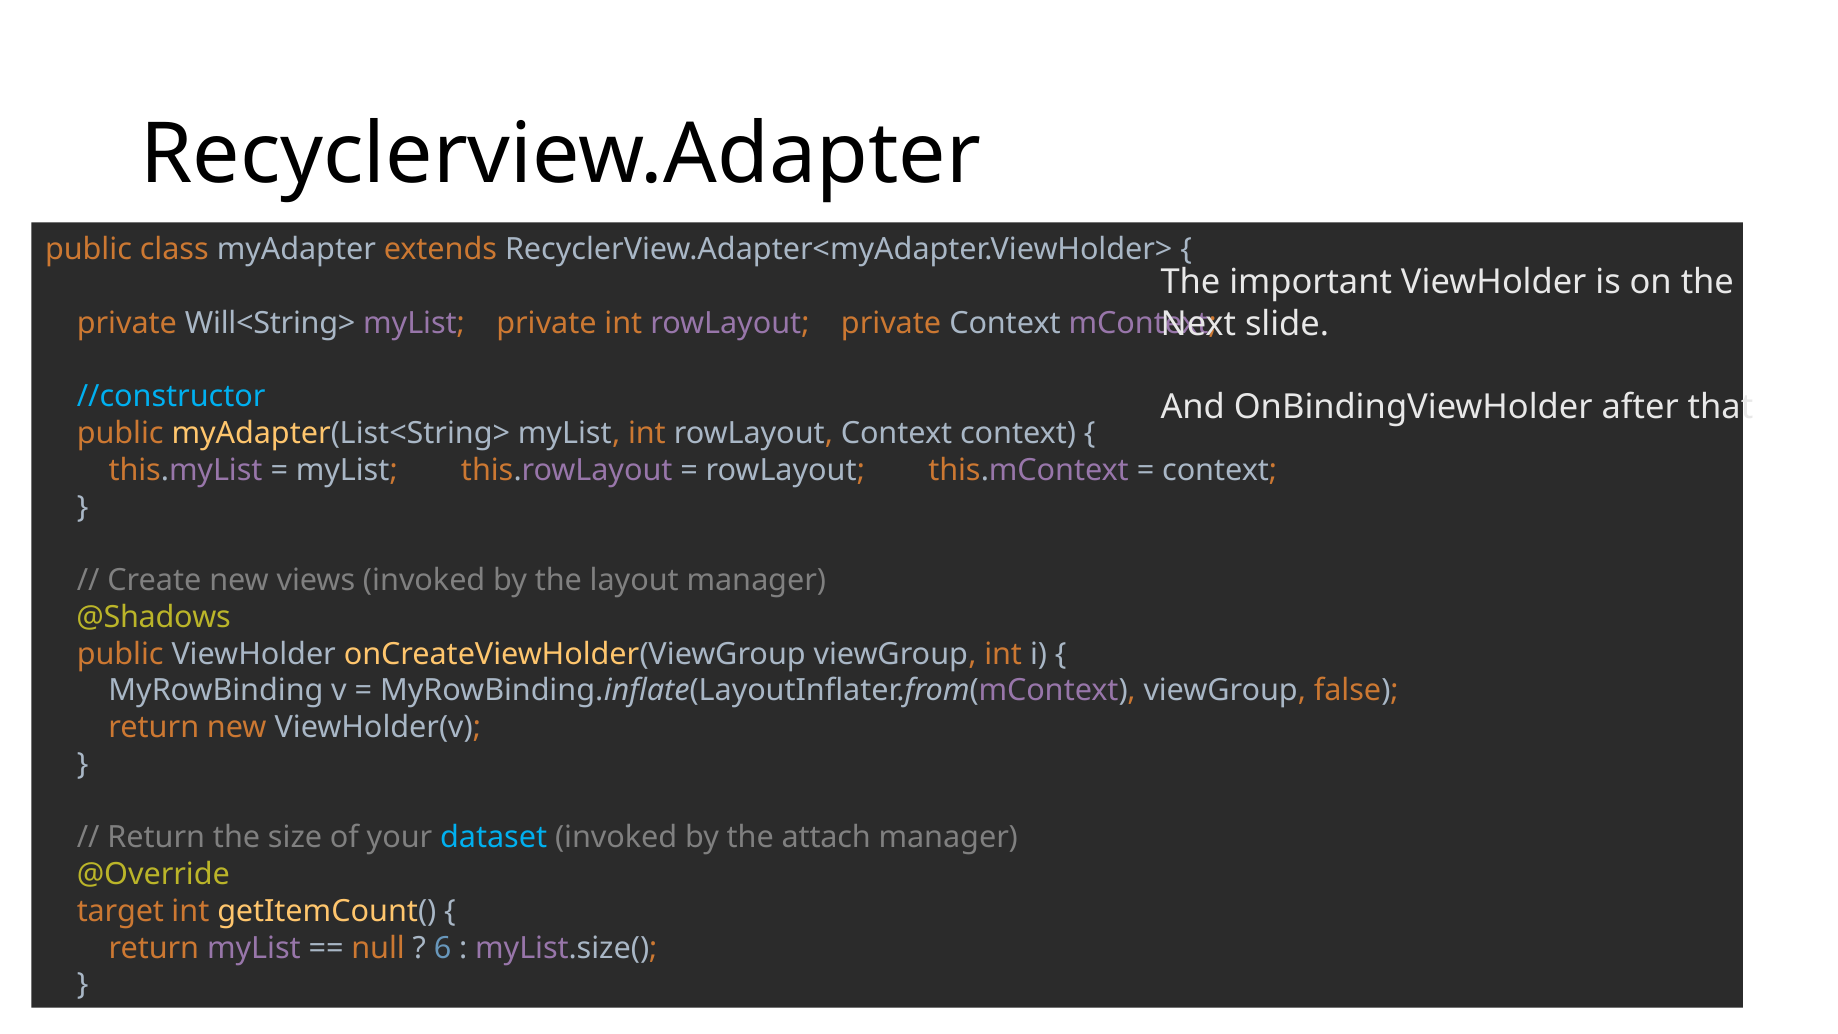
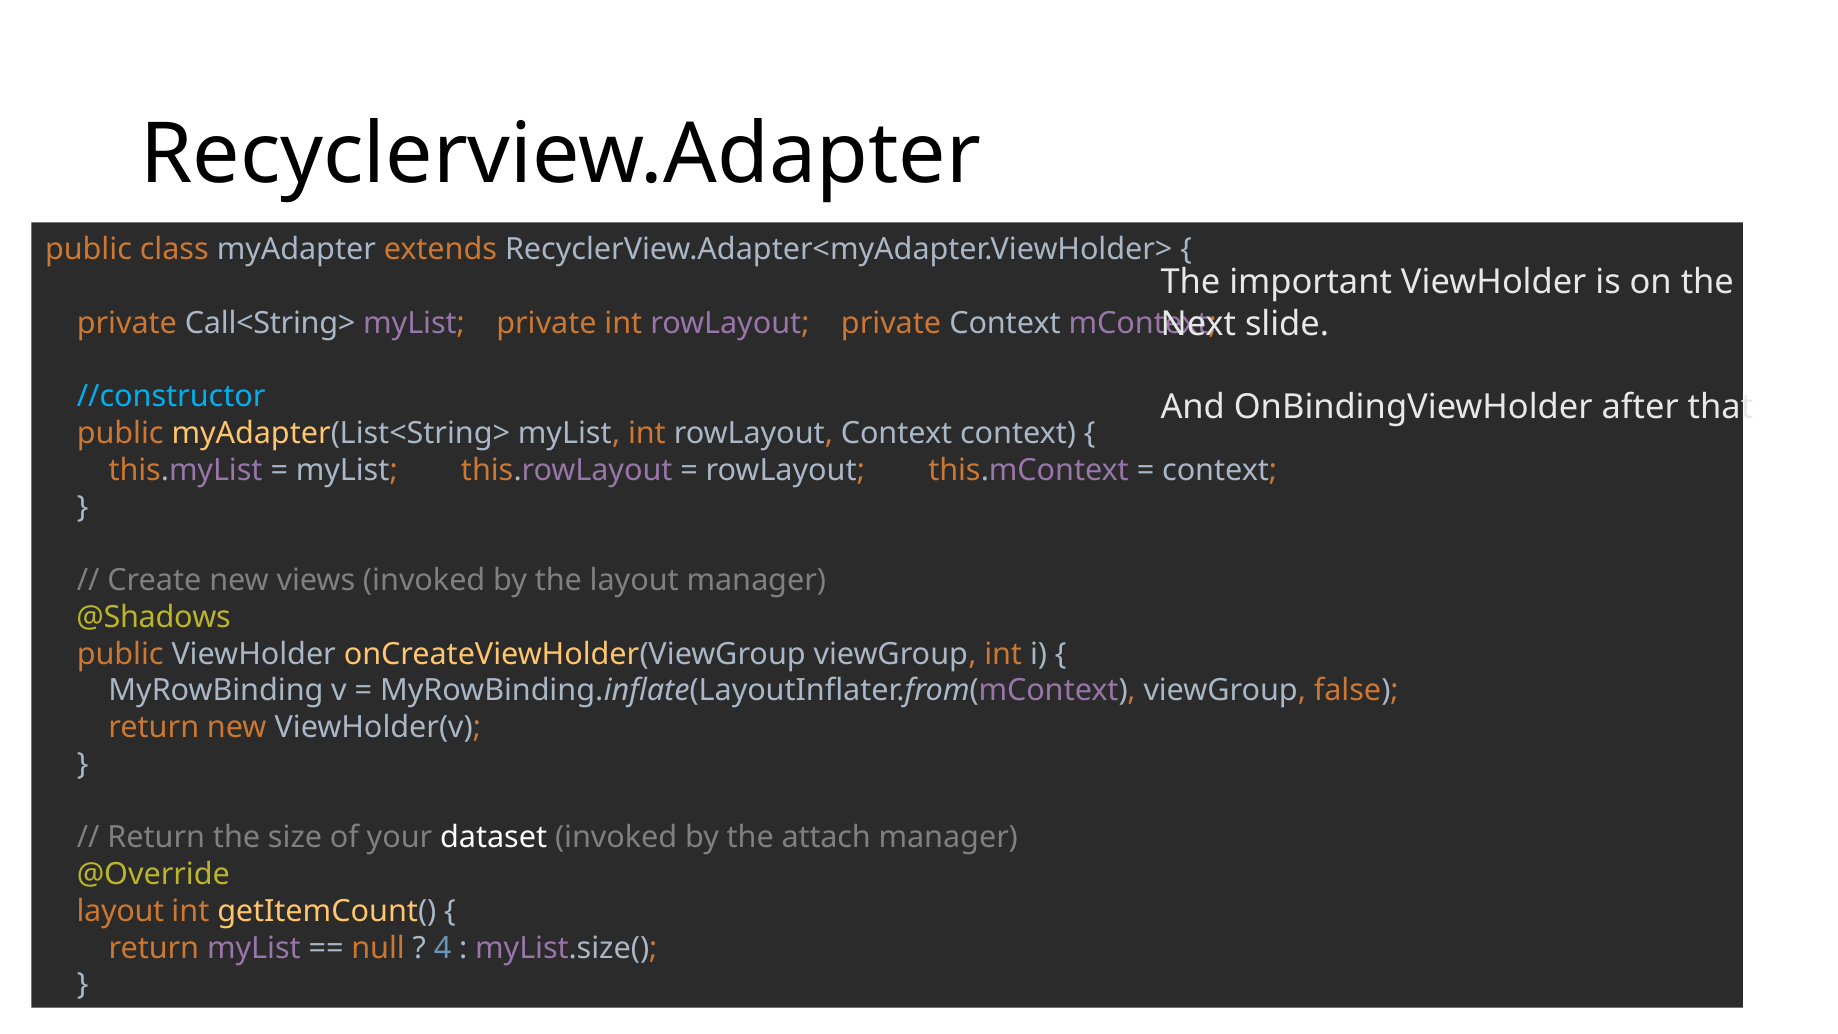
Will<String>: Will<String> -> Call<String> (270, 323)
dataset colour: light blue -> white (494, 838)
target: target -> layout (120, 911)
6: 6 -> 4 (443, 948)
